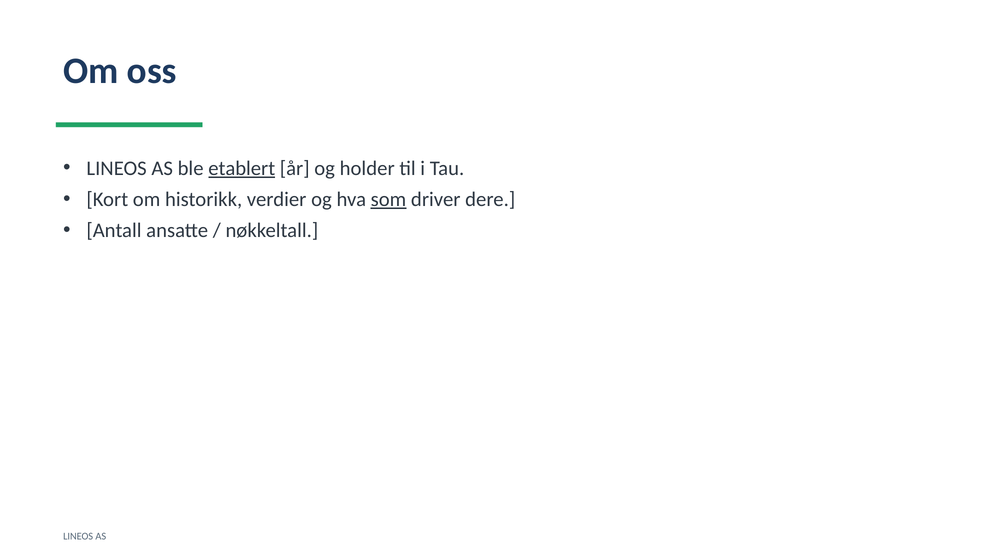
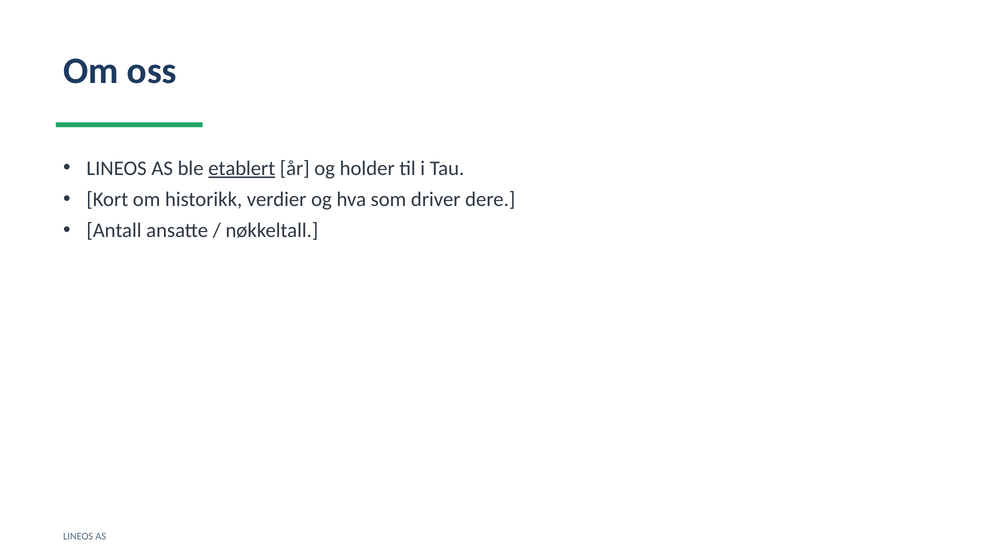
som underline: present -> none (388, 199)
